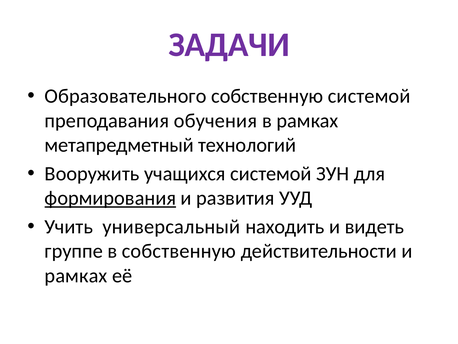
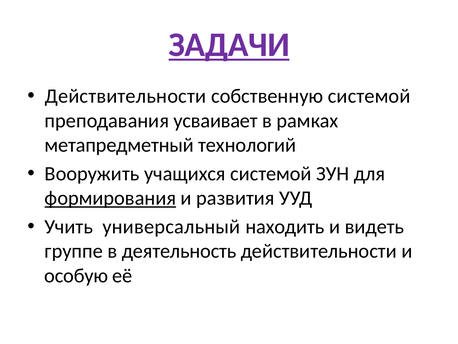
ЗАДАЧИ underline: none -> present (229, 45)
Образовательного: Образовательного -> Действительности (125, 96)
обучения: обучения -> усваивает (216, 121)
в собственную: собственную -> деятельность (179, 251)
рамках: рамках -> особую (76, 275)
